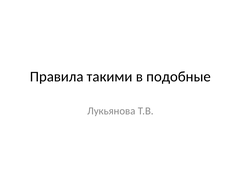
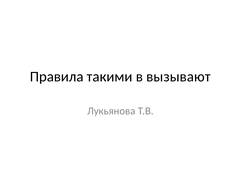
подобные: подобные -> вызывают (178, 77)
